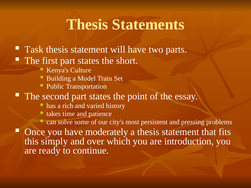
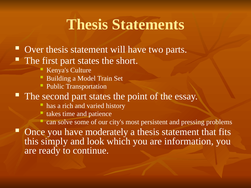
Task: Task -> Over (34, 49)
over: over -> look (96, 141)
introduction: introduction -> information (189, 141)
